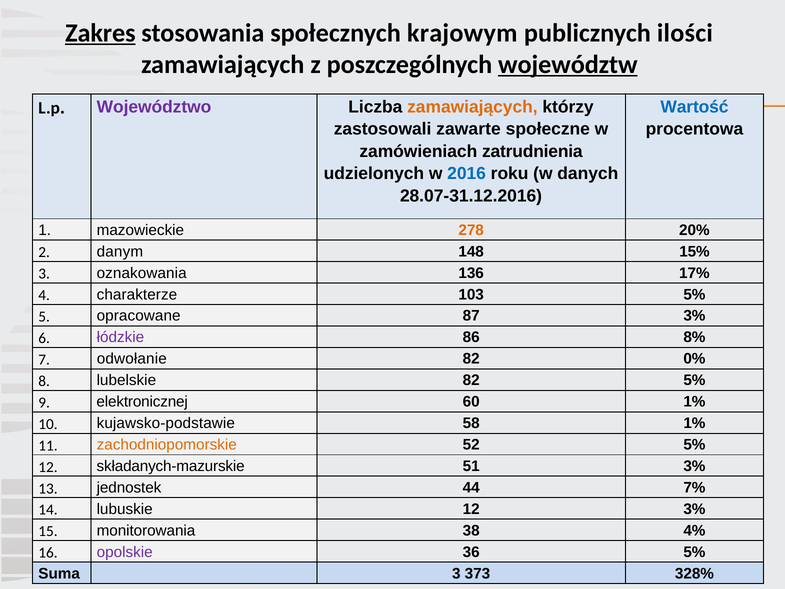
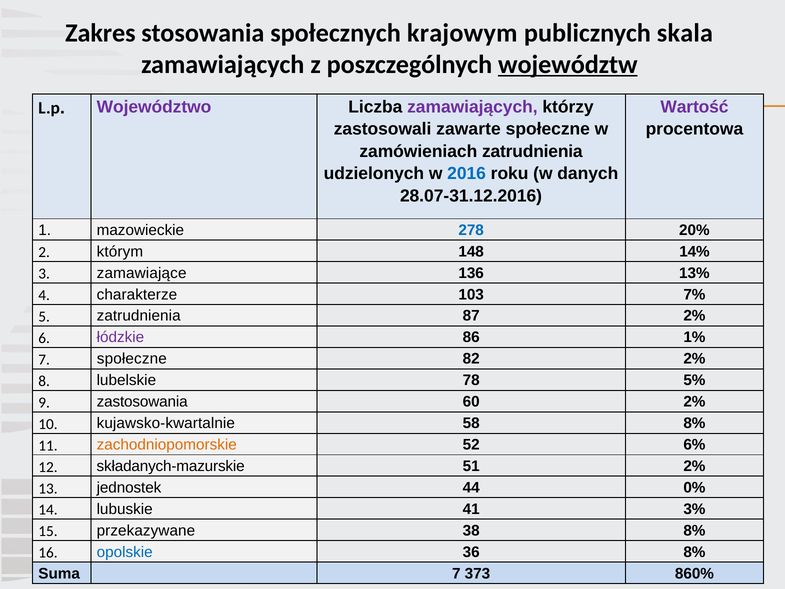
Zakres underline: present -> none (100, 33)
ilości: ilości -> skala (685, 33)
Wartość colour: blue -> purple (694, 107)
zamawiających colour: orange -> purple (472, 107)
278 colour: orange -> blue (471, 230)
danym: danym -> którym (120, 251)
15%: 15% -> 14% (694, 251)
oznakowania: oznakowania -> zamawiające (142, 273)
17%: 17% -> 13% (694, 273)
103 5%: 5% -> 7% (694, 294)
5 opracowane: opracowane -> zatrudnienia (139, 316)
87 3%: 3% -> 2% (694, 316)
8%: 8% -> 1% (694, 337)
7 odwołanie: odwołanie -> społeczne (132, 359)
82 0%: 0% -> 2% (694, 359)
lubelskie 82: 82 -> 78 (471, 380)
elektronicznej: elektronicznej -> zastosowania (142, 402)
60 1%: 1% -> 2% (694, 402)
kujawsko-podstawie: kujawsko-podstawie -> kujawsko-kwartalnie (166, 423)
58 1%: 1% -> 8% (694, 423)
52 5%: 5% -> 6% (694, 445)
51 3%: 3% -> 2% (694, 466)
7%: 7% -> 0% (694, 487)
lubuskie 12: 12 -> 41 (471, 509)
monitorowania: monitorowania -> przekazywane (146, 530)
38 4%: 4% -> 8% (694, 530)
opolskie colour: purple -> blue (125, 552)
36 5%: 5% -> 8% (694, 552)
Suma 3: 3 -> 7 (456, 573)
328%: 328% -> 860% (694, 573)
